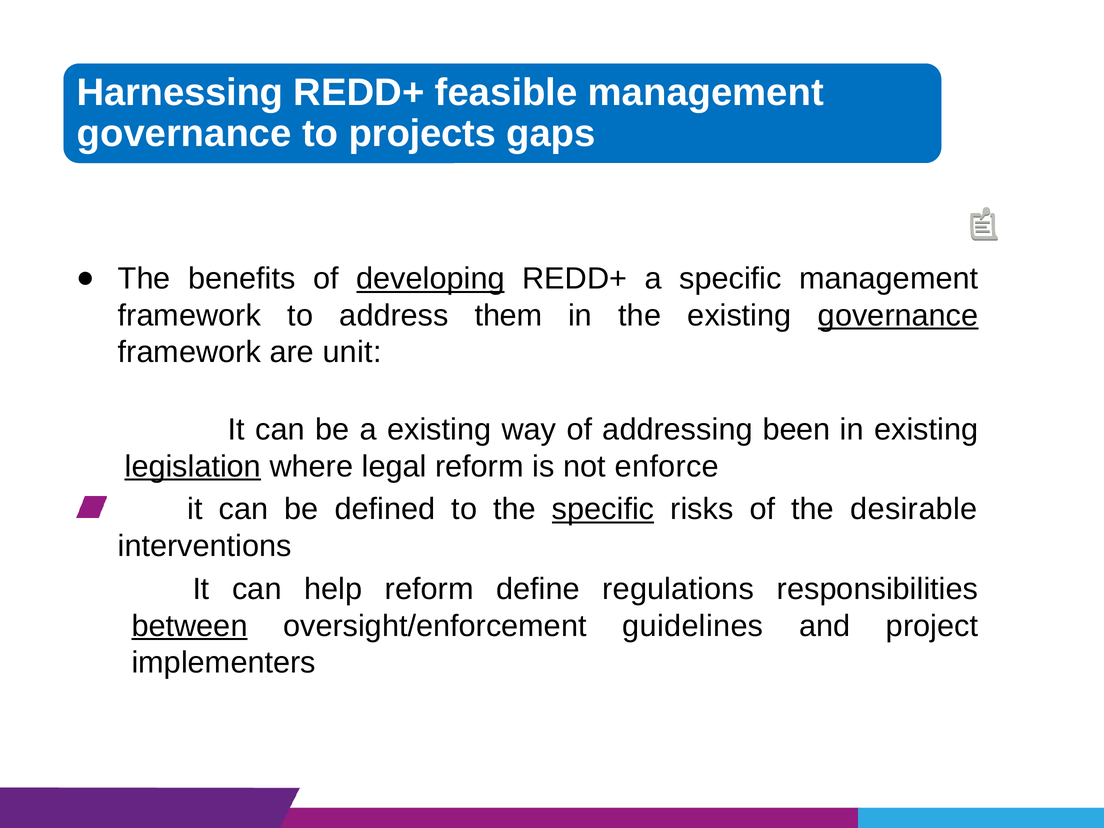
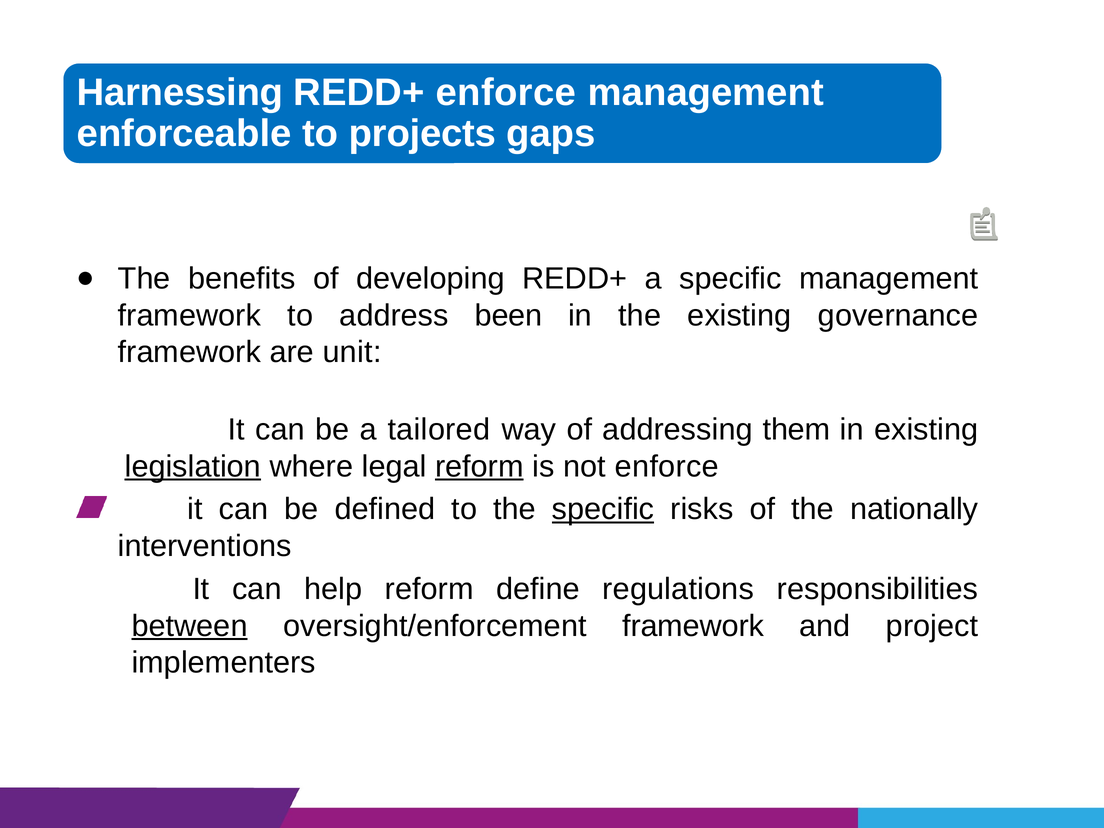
REDD+ feasible: feasible -> enforce (506, 92)
governance: governance -> enforceable (184, 134)
developing underline: present -> none (431, 279)
them: them -> been (509, 315)
governance underline: present -> none (898, 315)
a existing: existing -> tailored (439, 430)
been: been -> them (796, 430)
reform underline: none -> present (479, 466)
desirable: desirable -> nationally (914, 509)
oversight/enforcement guidelines: guidelines -> framework (693, 626)
